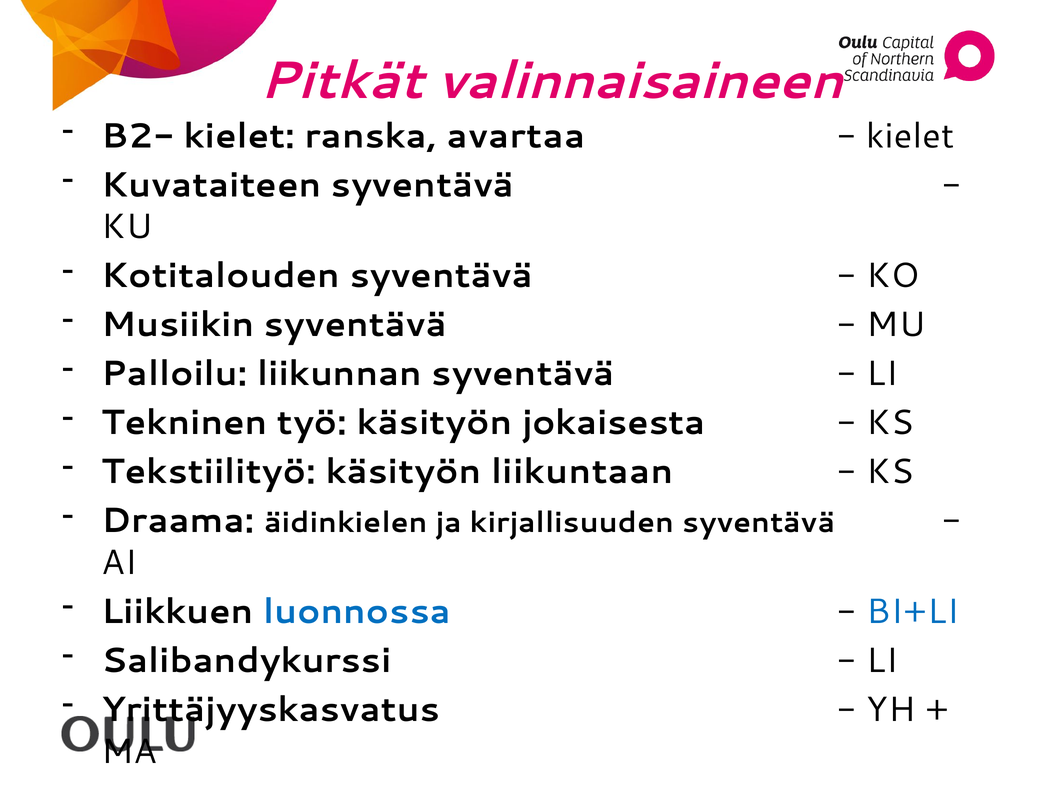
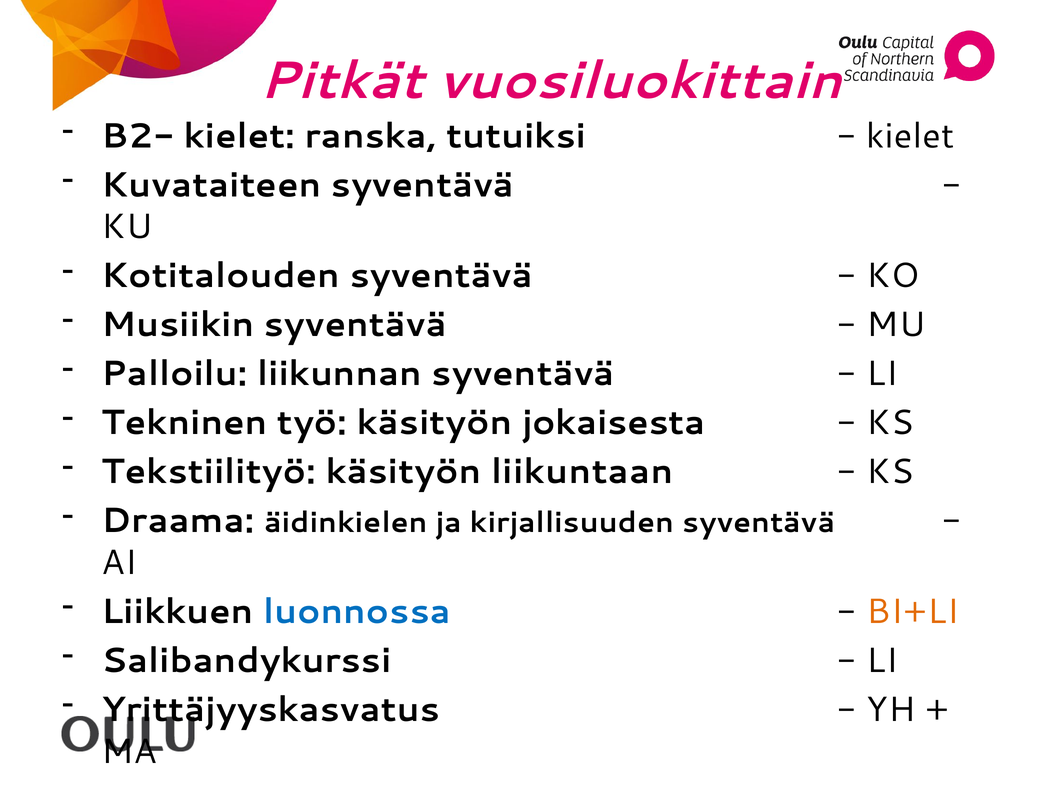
valinnaisaineen: valinnaisaineen -> vuosiluokittain (640, 81)
avartaa: avartaa -> tutuiksi (516, 136)
BI+LI colour: blue -> orange (913, 612)
